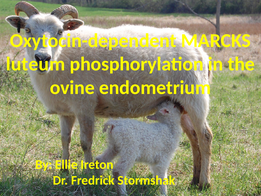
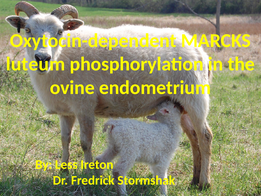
Ellie: Ellie -> Less (66, 164)
